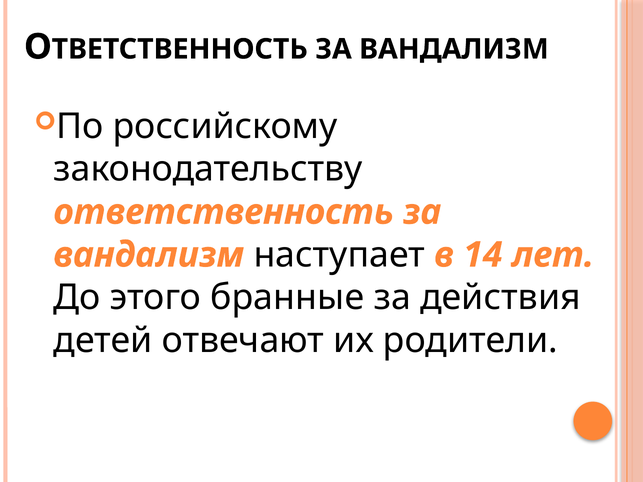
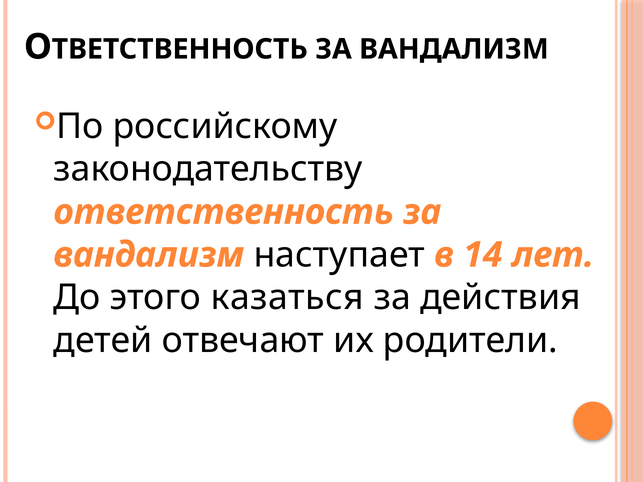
бранные: бранные -> казаться (287, 298)
